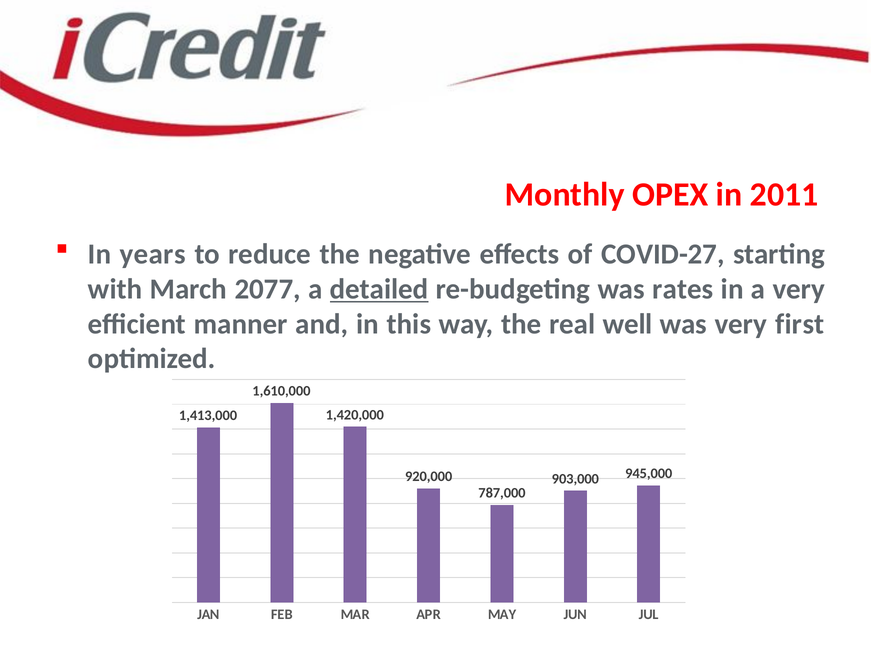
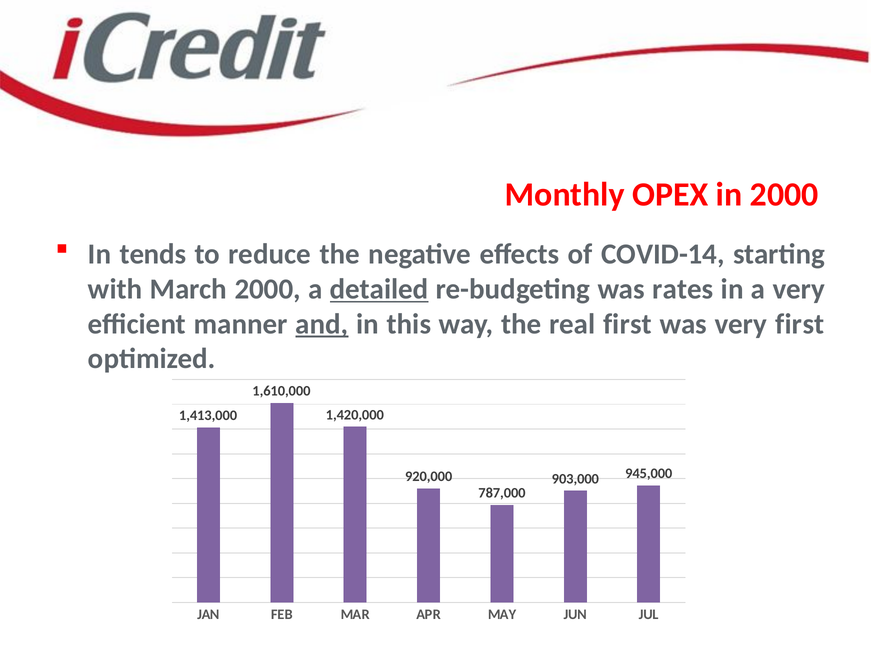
in 2011: 2011 -> 2000 (784, 195)
years: years -> tends (153, 254)
COVID-27: COVID-27 -> COVID-14 (663, 254)
March 2077: 2077 -> 2000 (268, 289)
and underline: none -> present (322, 324)
real well: well -> first (627, 324)
